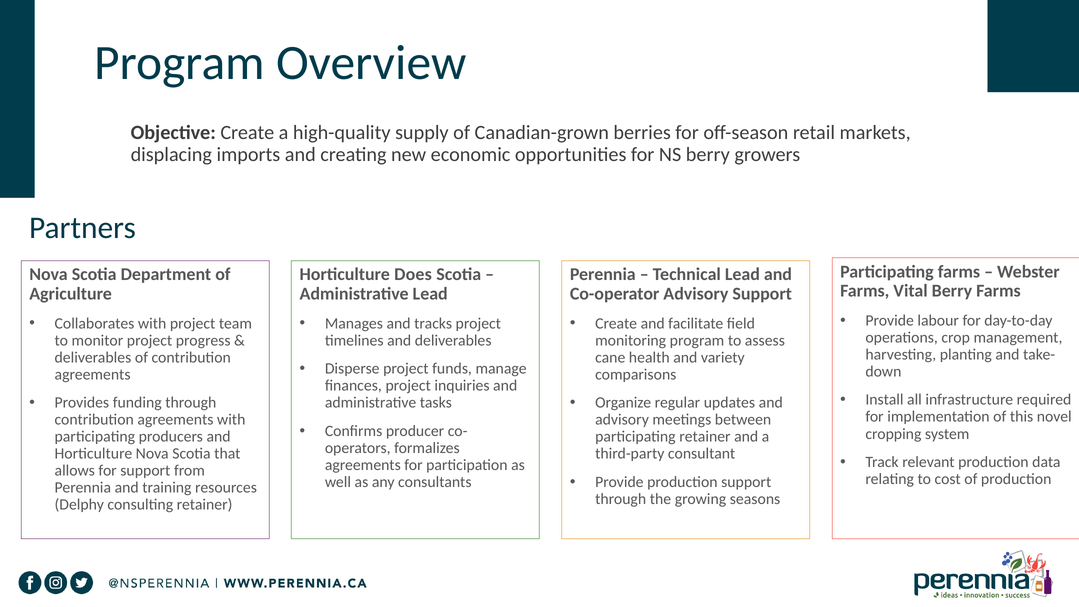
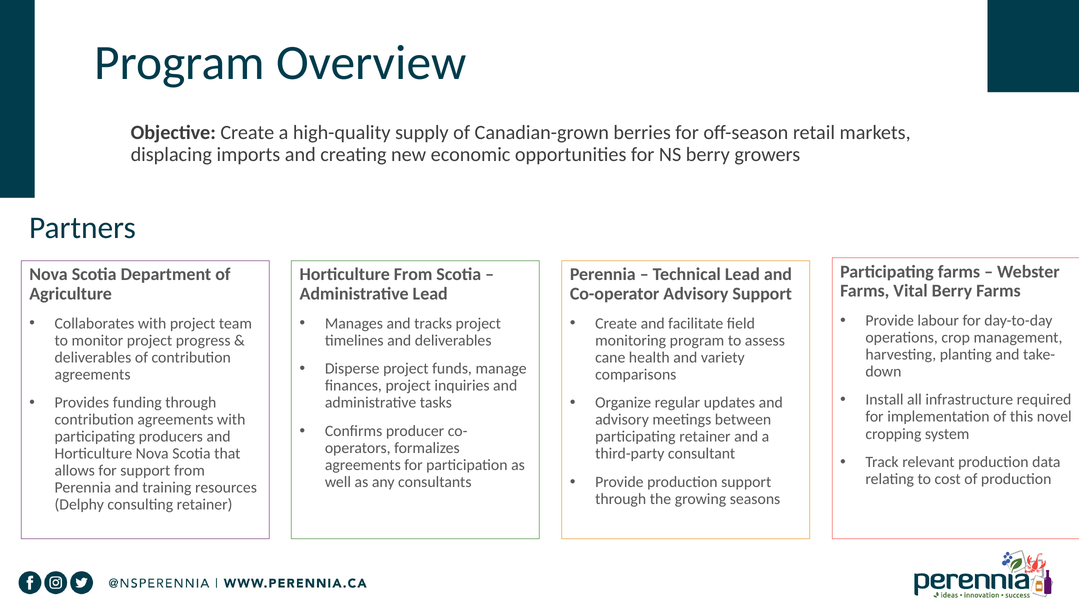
Horticulture Does: Does -> From (413, 274)
